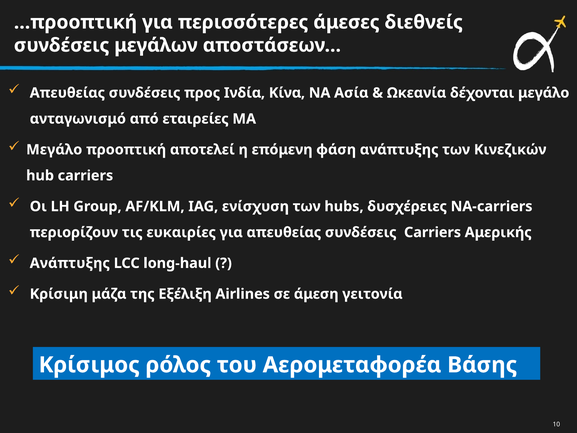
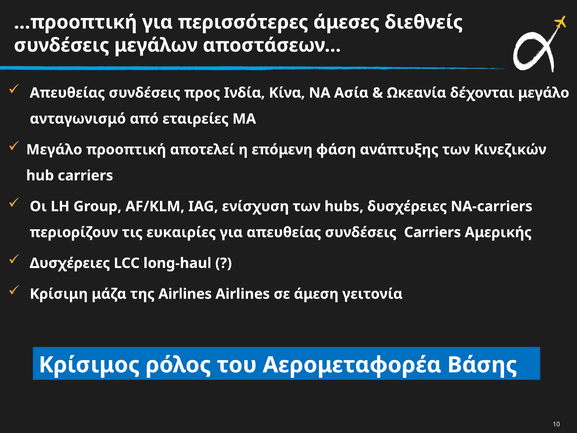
Ανάπτυξης: Ανάπτυξης -> Δυσχέρειες (70, 263)
της Εξέλιξη: Εξέλιξη -> Airlines (185, 294)
